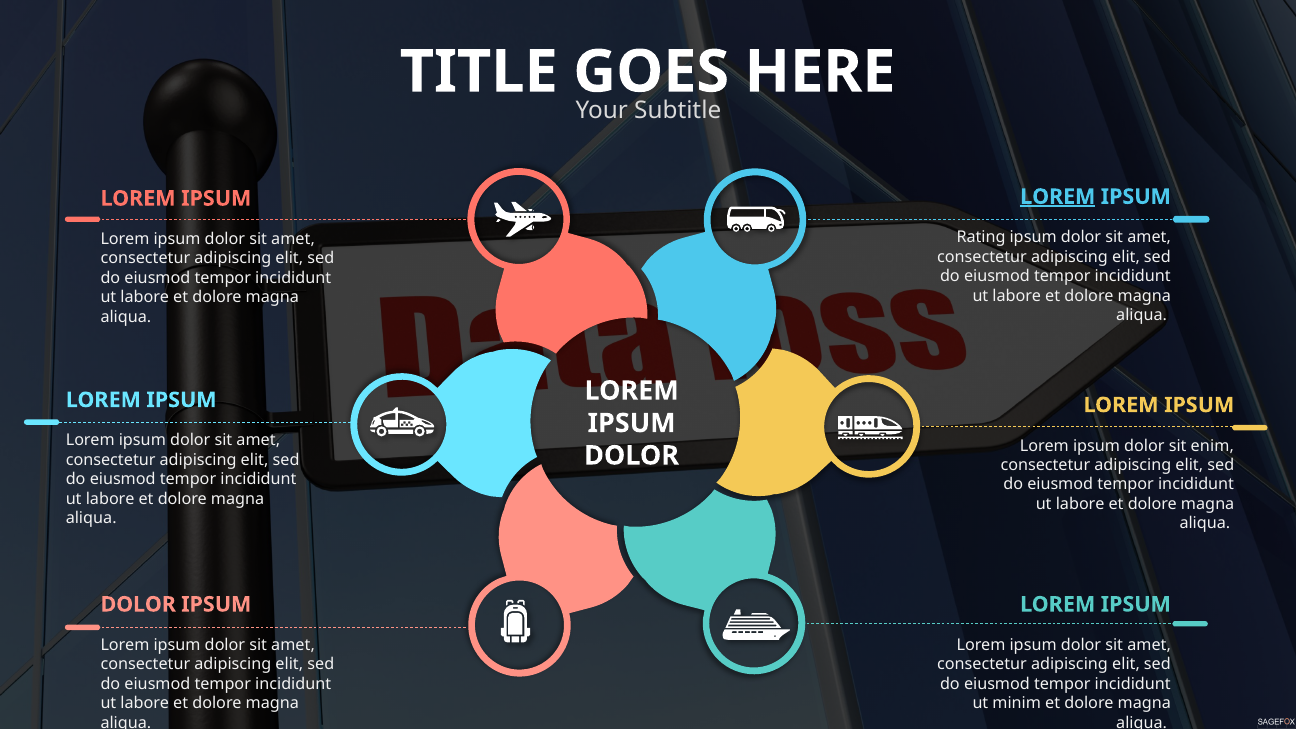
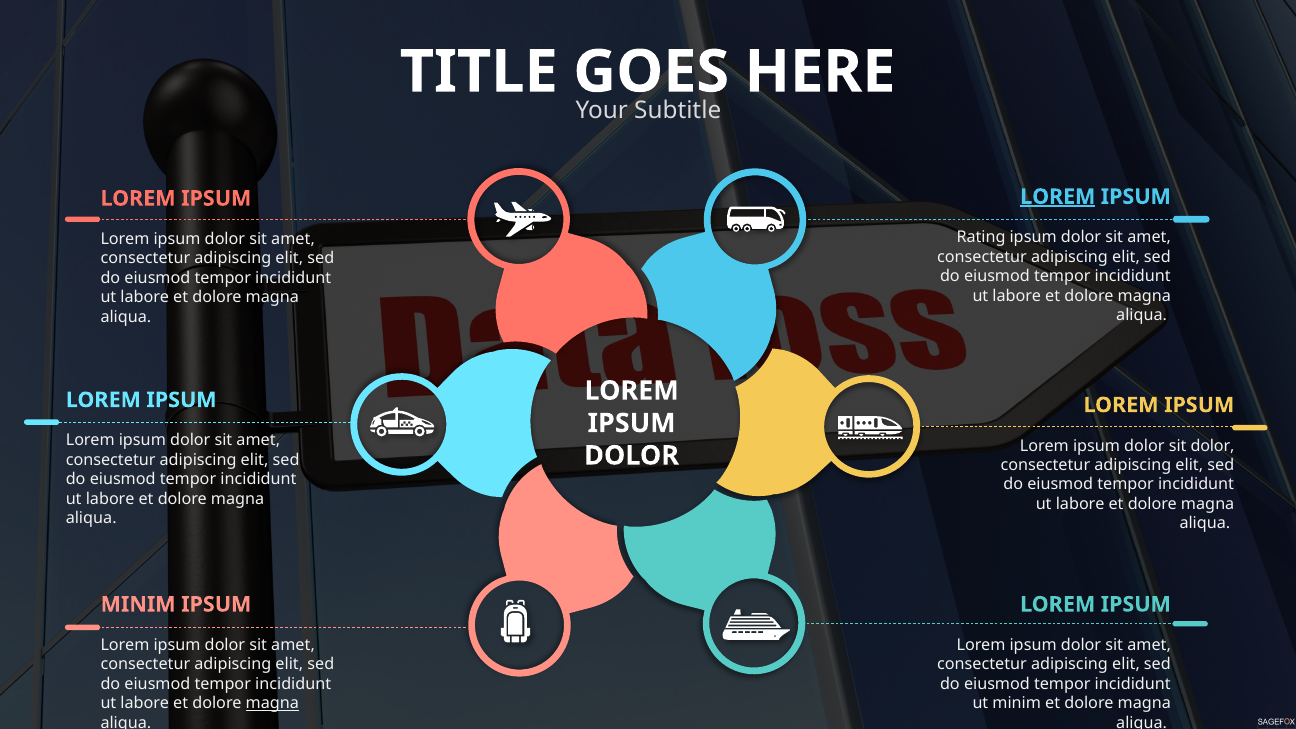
sit enim: enim -> dolor (1213, 446)
DOLOR: DOLOR -> MINIM (138, 604)
magna underline: none -> present (272, 703)
